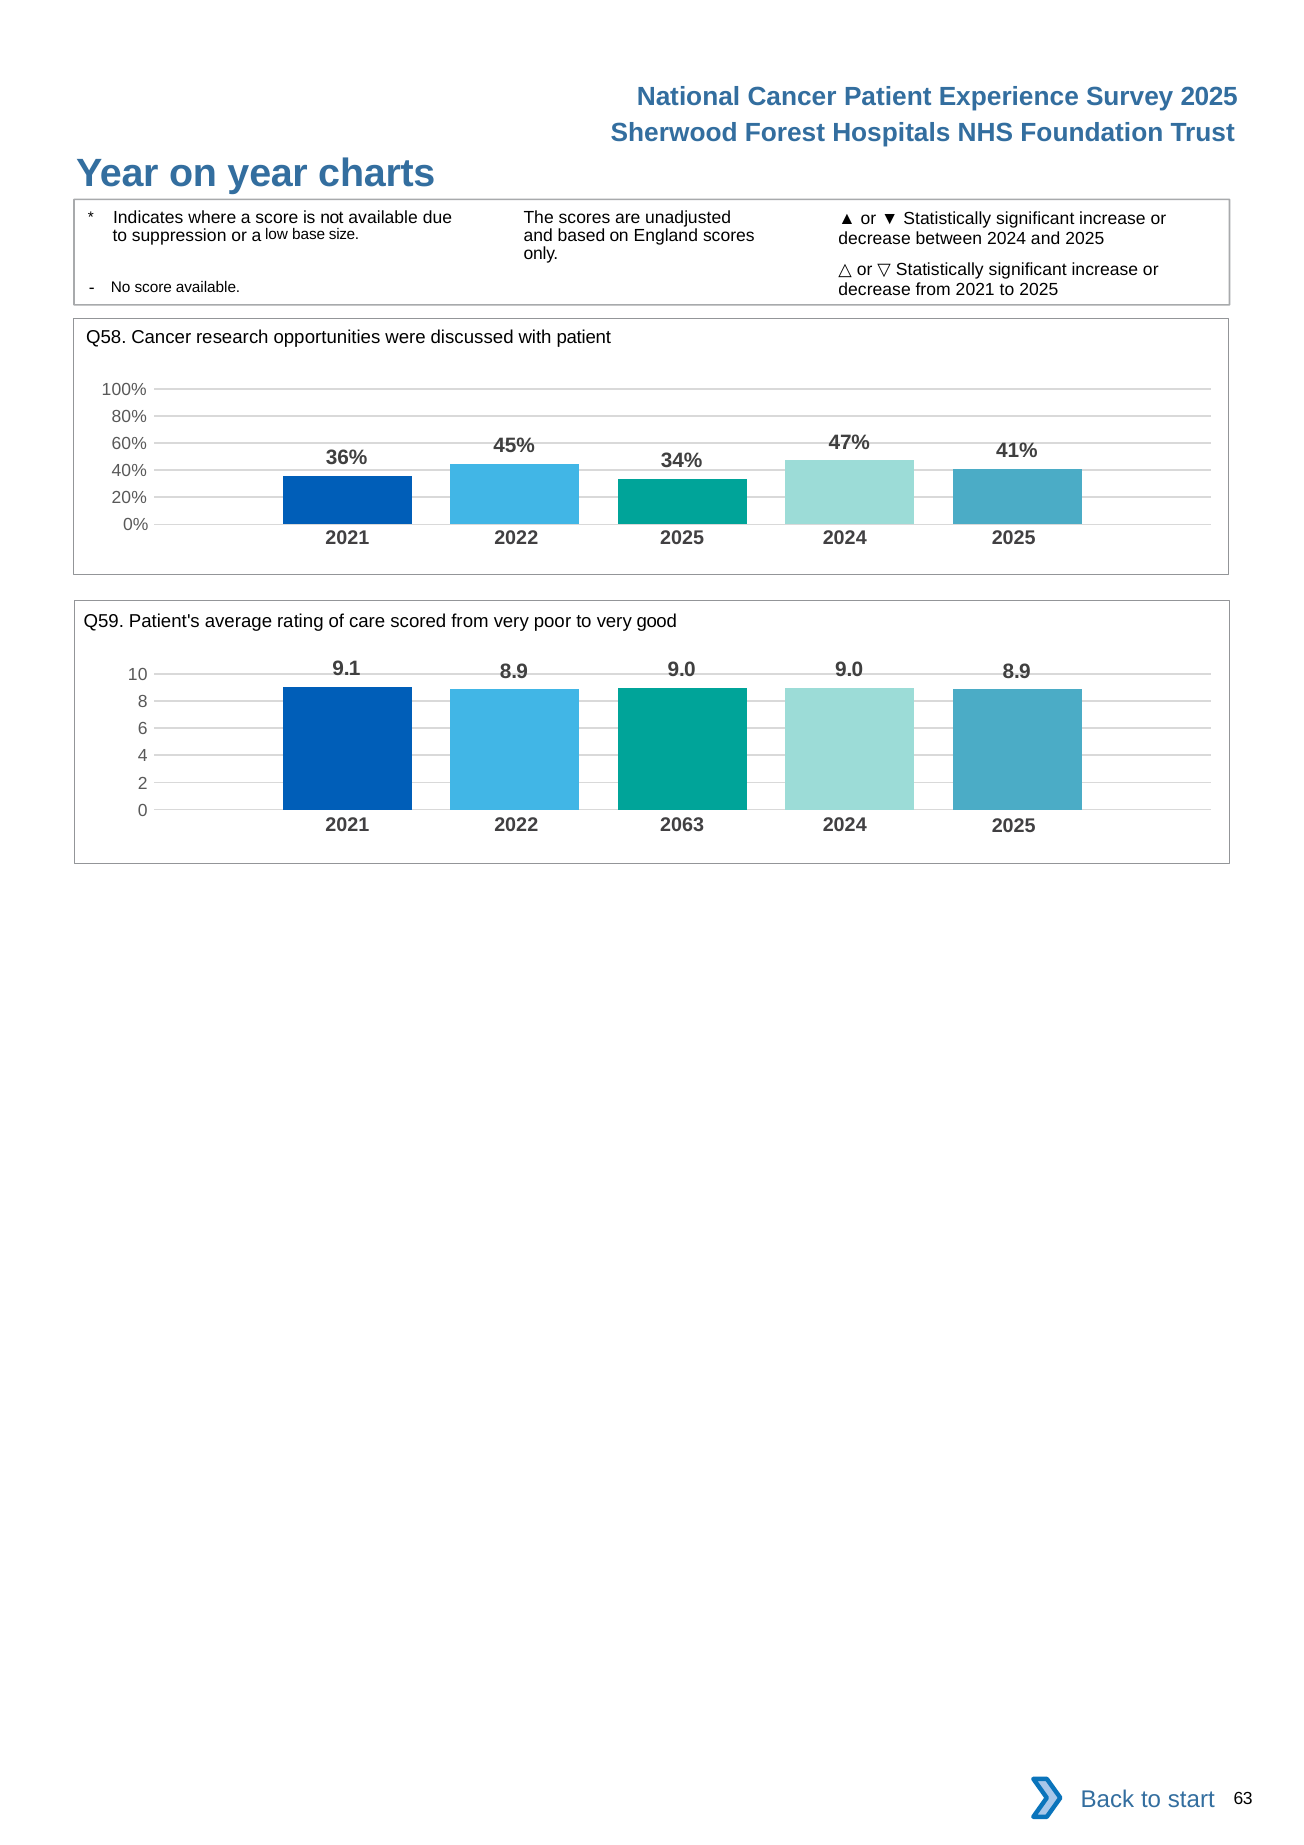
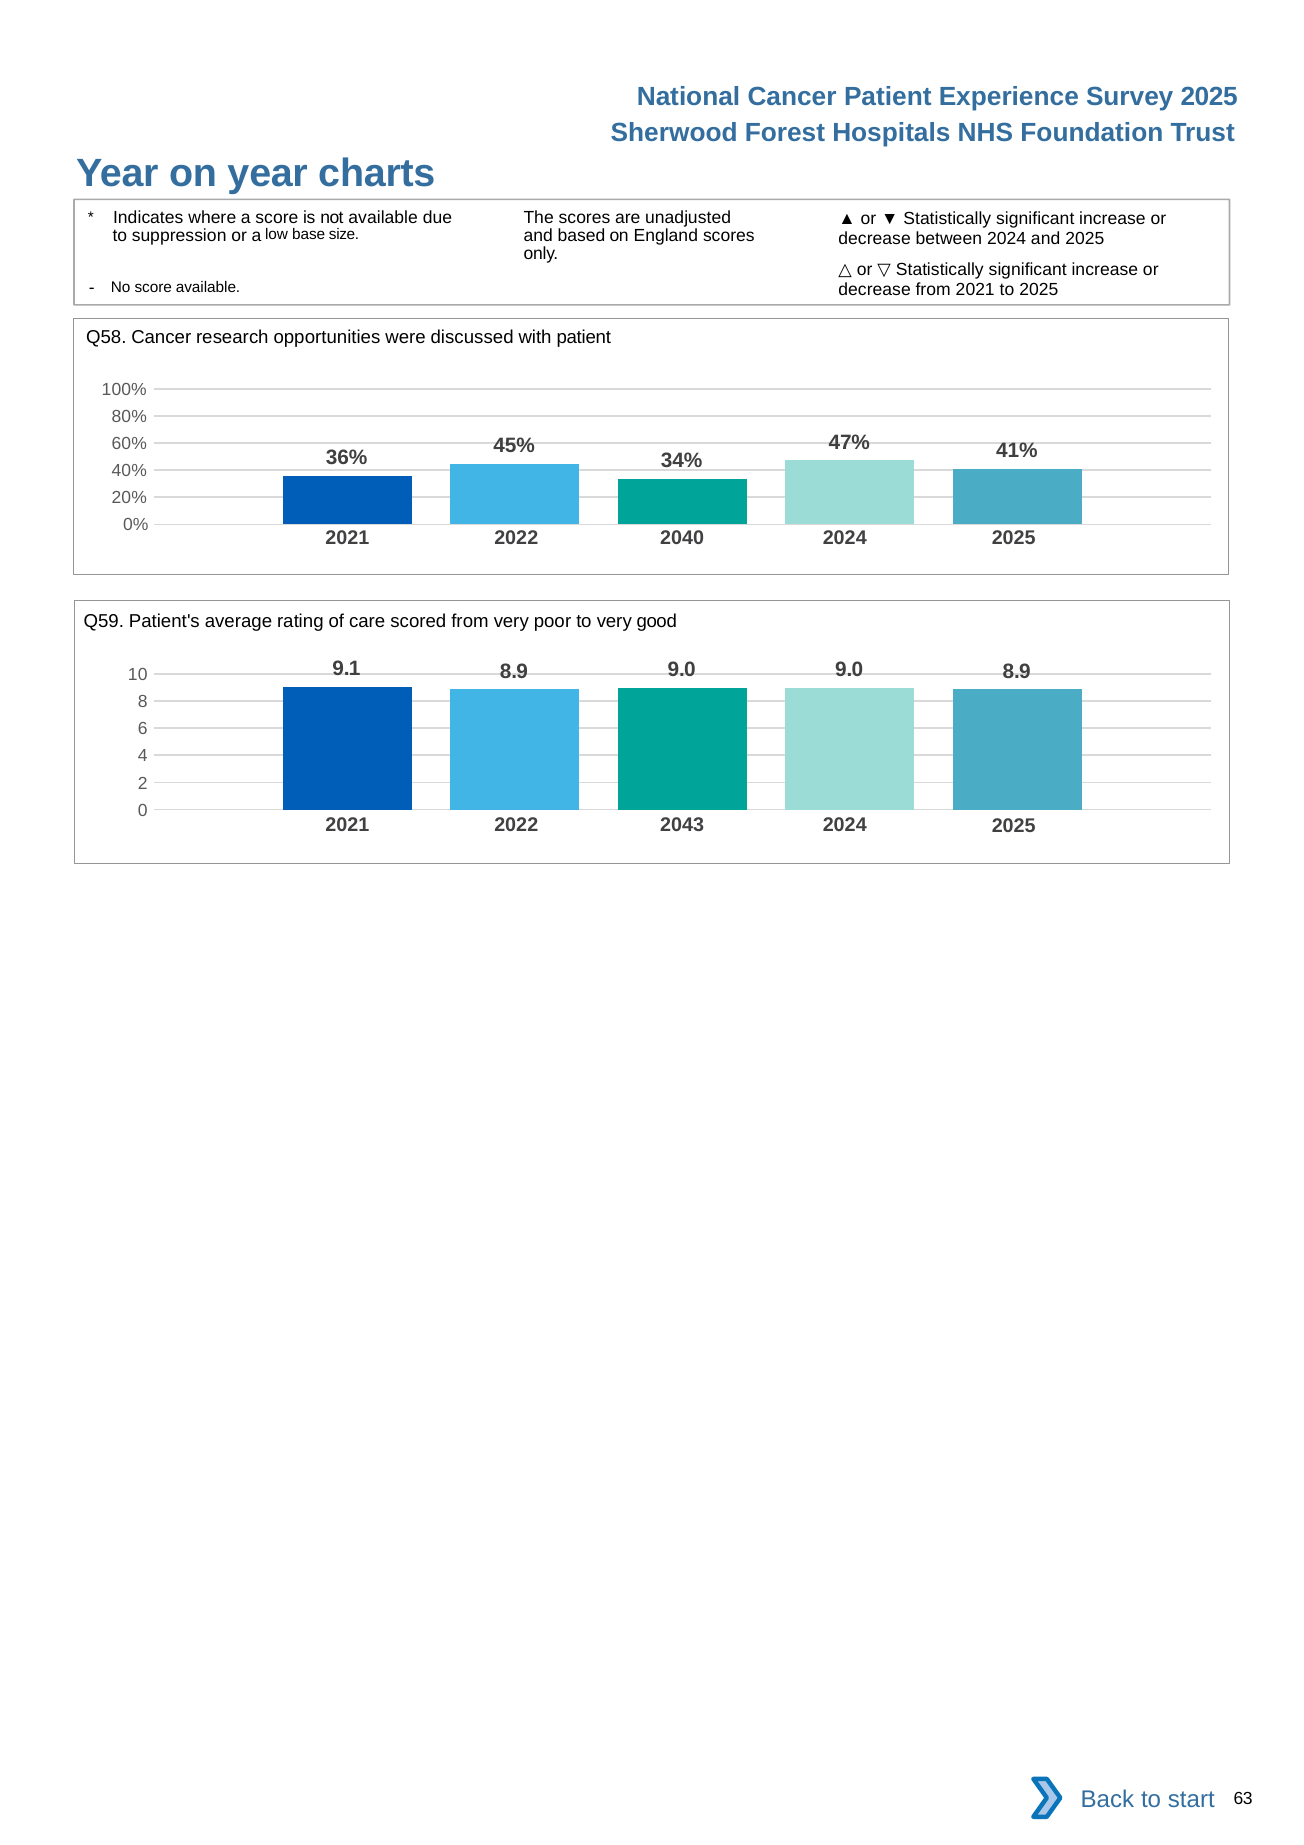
2022 2025: 2025 -> 2040 (682, 539)
2063: 2063 -> 2043 (682, 826)
